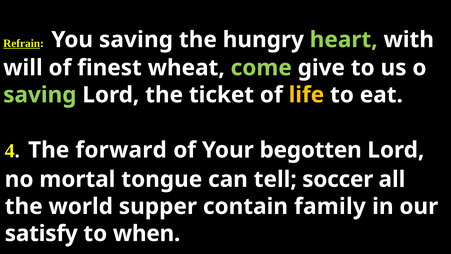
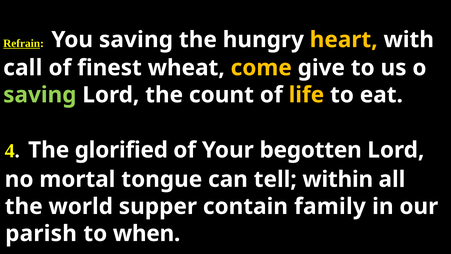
heart colour: light green -> yellow (344, 40)
will: will -> call (23, 68)
come colour: light green -> yellow (261, 68)
ticket: ticket -> count (221, 95)
forward: forward -> glorified (121, 150)
soccer: soccer -> within (338, 179)
satisfy: satisfy -> parish (41, 233)
